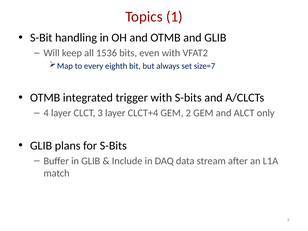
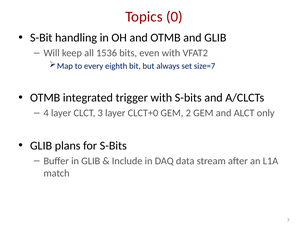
1: 1 -> 0 (174, 17)
CLCT+4: CLCT+4 -> CLCT+0 (143, 113)
